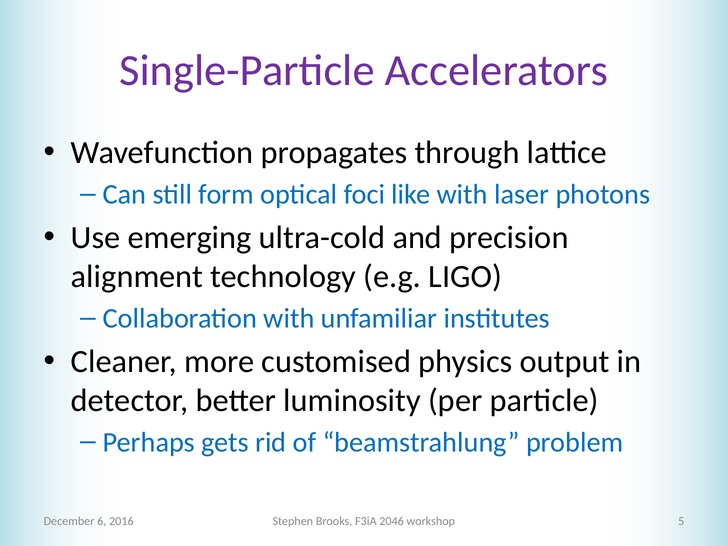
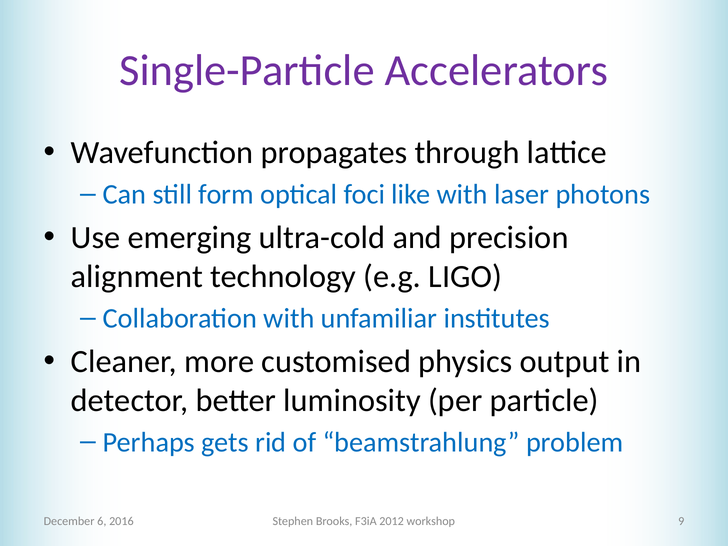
2046: 2046 -> 2012 (392, 521)
5: 5 -> 9 (681, 521)
